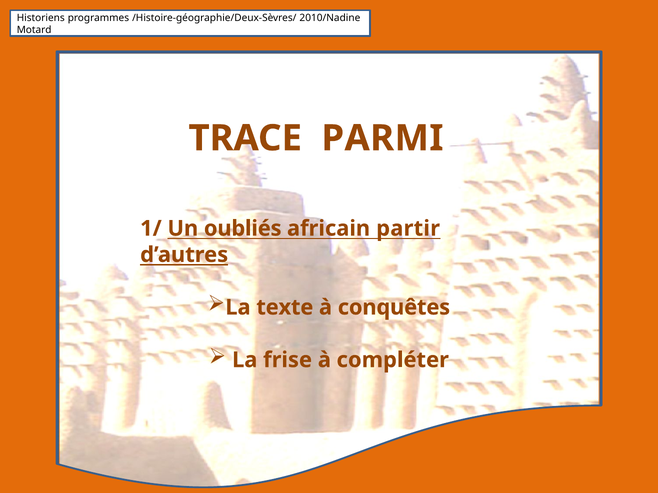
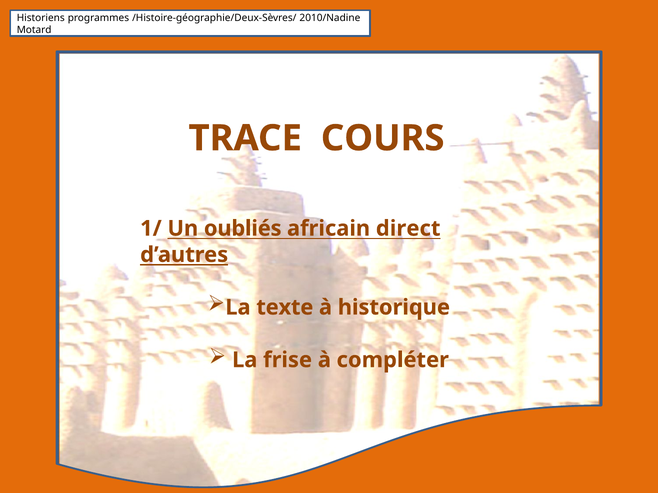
PARMI: PARMI -> COURS (383, 138)
partir: partir -> direct (408, 229)
conquêtes: conquêtes -> historique (394, 308)
